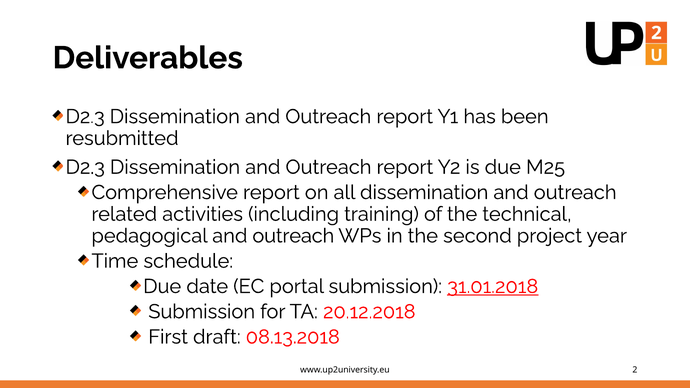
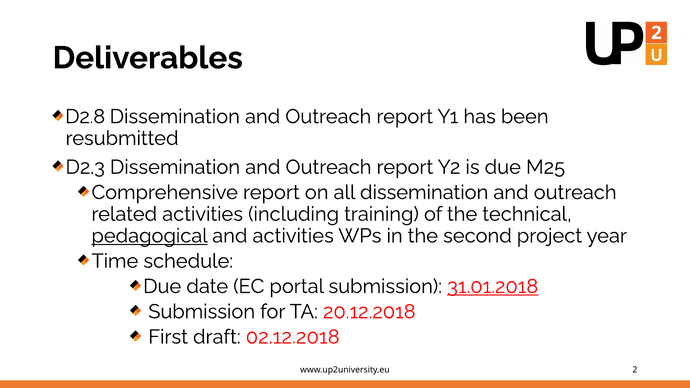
D2.3: D2.3 -> D2.8 (85, 117)
pedagogical underline: none -> present (150, 236)
outreach: outreach -> activities (293, 236)
08.13.2018: 08.13.2018 -> 02.12.2018 (293, 337)
